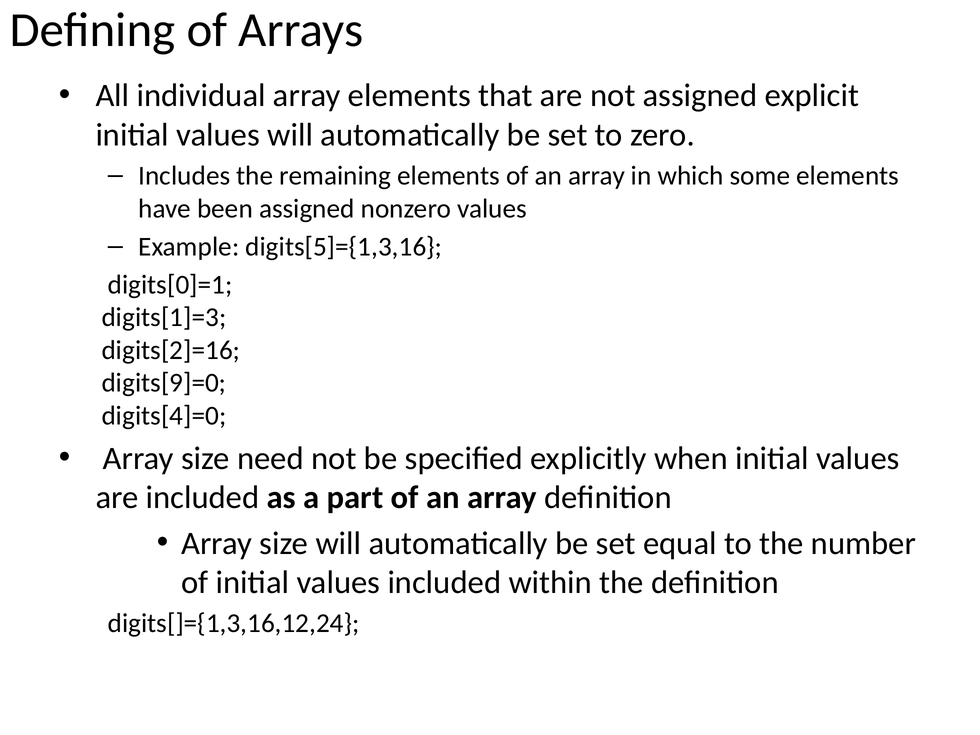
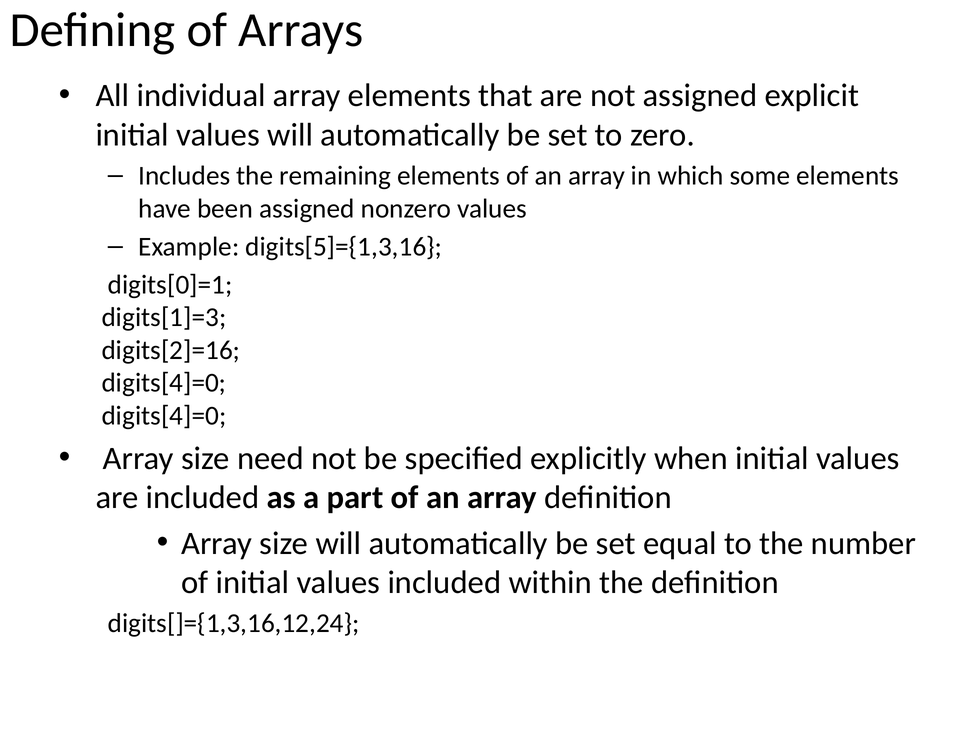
digits[9]=0: digits[9]=0 -> digits[4]=0 (164, 383)
